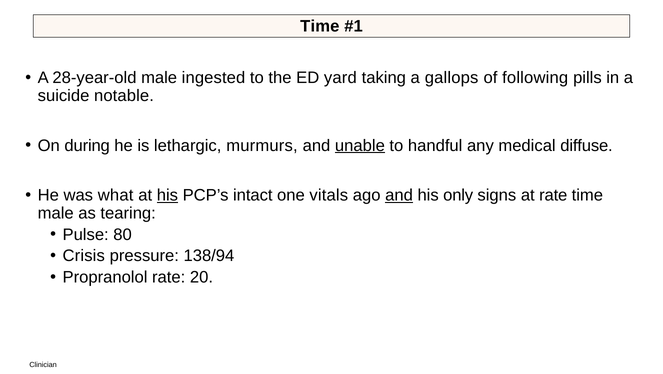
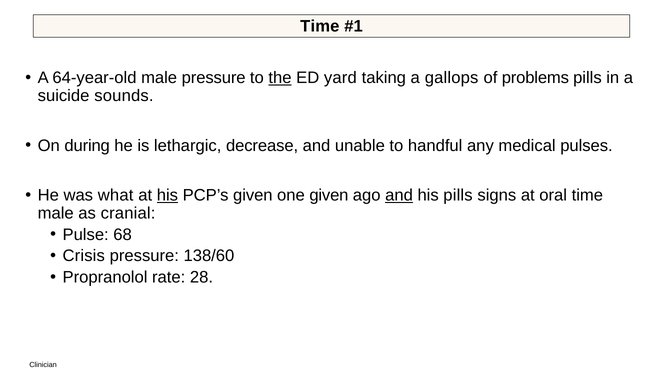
28-year-old: 28-year-old -> 64-year-old (94, 78)
male ingested: ingested -> pressure (214, 78)
the underline: none -> present (280, 78)
following: following -> problems (535, 78)
notable: notable -> sounds (124, 96)
murmurs: murmurs -> decrease (262, 145)
unable underline: present -> none (360, 145)
diffuse: diffuse -> pulses (586, 145)
PCP’s intact: intact -> given (253, 195)
one vitals: vitals -> given (329, 195)
his only: only -> pills (458, 195)
at rate: rate -> oral (553, 195)
tearing: tearing -> cranial (128, 213)
80: 80 -> 68 (123, 234)
138/94: 138/94 -> 138/60 (209, 256)
20: 20 -> 28 (201, 277)
